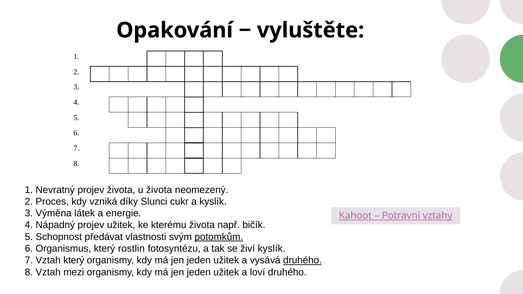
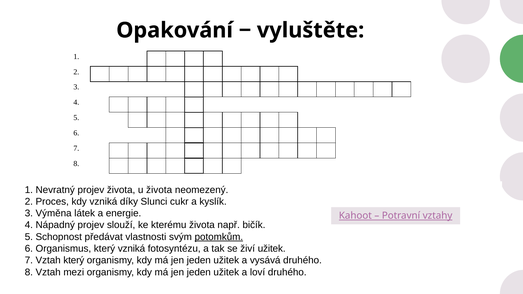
projev užitek: užitek -> slouží (121, 225)
který rostlin: rostlin -> vzniká (132, 249)
živí kyslík: kyslík -> užitek (272, 249)
druhého underline: present -> none (302, 261)
